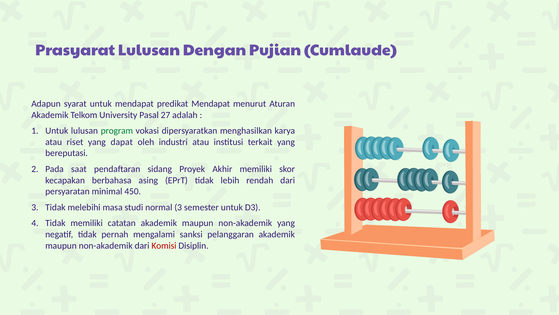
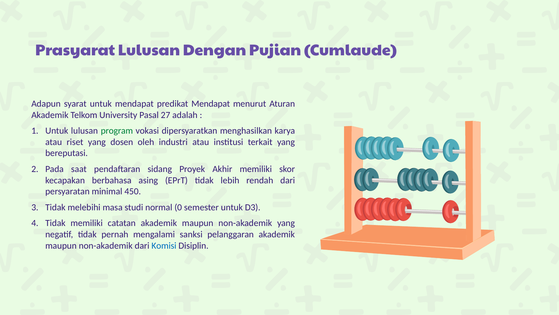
dapat: dapat -> dosen (122, 142)
normal 3: 3 -> 0 (178, 207)
Komisi colour: red -> blue (164, 245)
